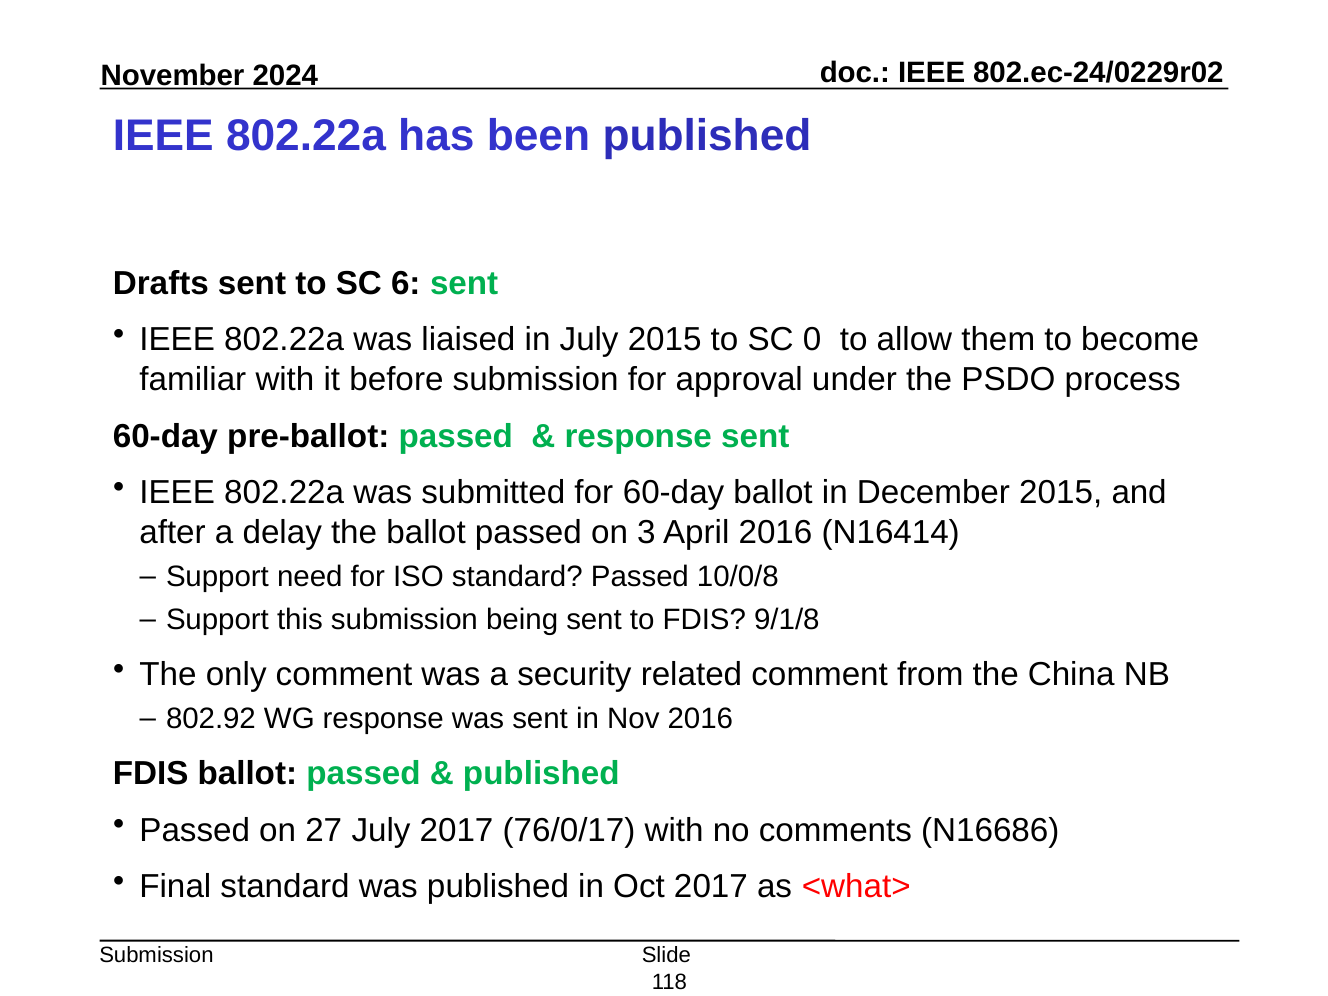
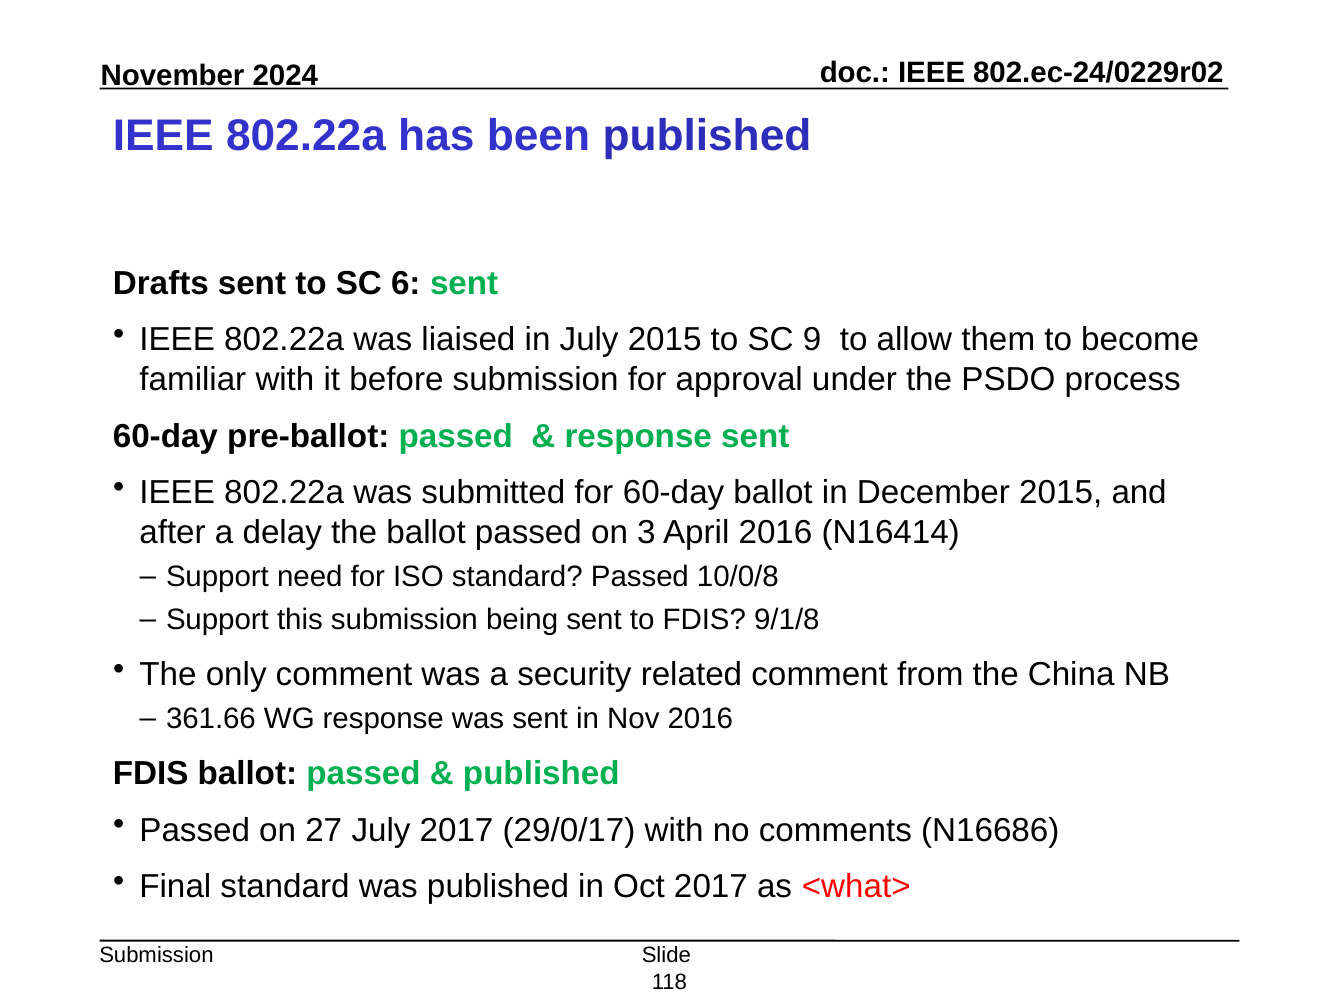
0: 0 -> 9 (812, 340)
802.92: 802.92 -> 361.66 (211, 719)
76/0/17: 76/0/17 -> 29/0/17 (569, 830)
